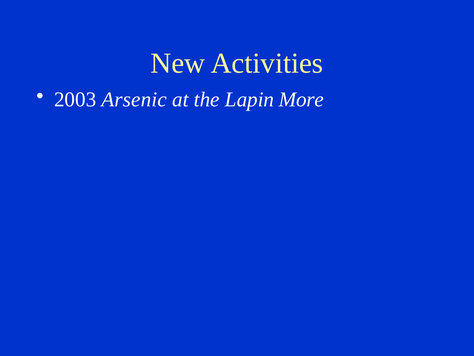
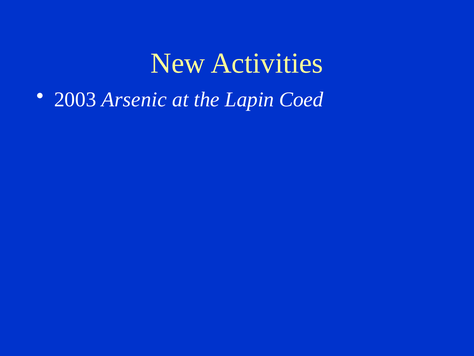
More: More -> Coed (301, 99)
